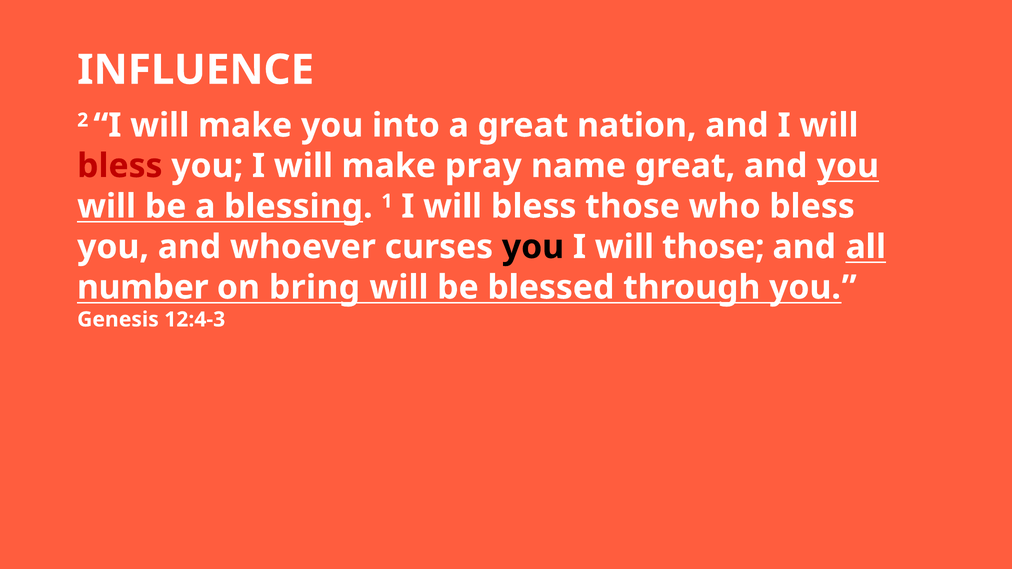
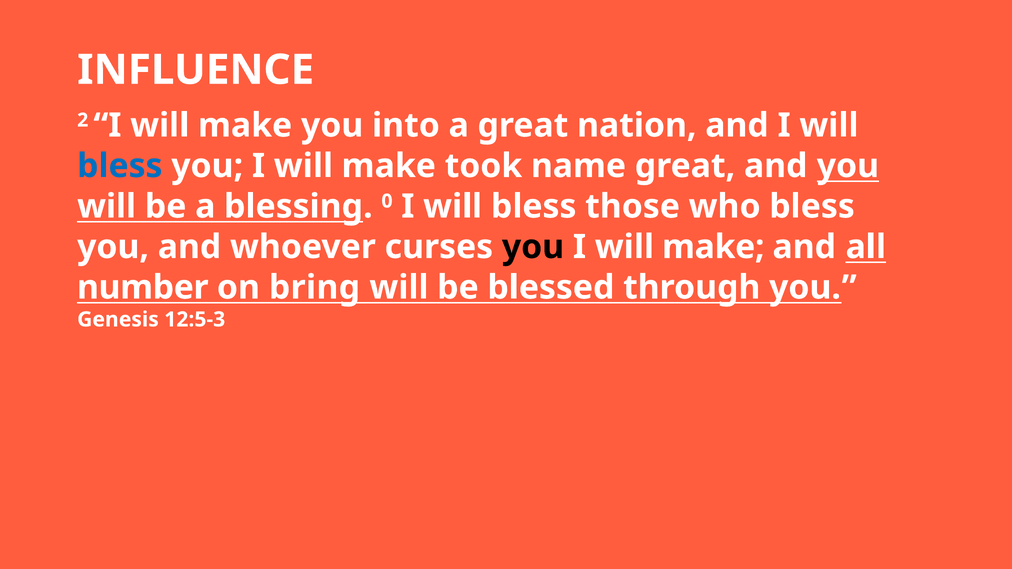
bless colour: red -> blue (120, 166)
pray: pray -> took (483, 166)
1: 1 -> 0 (387, 201)
those: those -> make (713, 247)
12:4-3: 12:4-3 -> 12:5-3 (195, 320)
